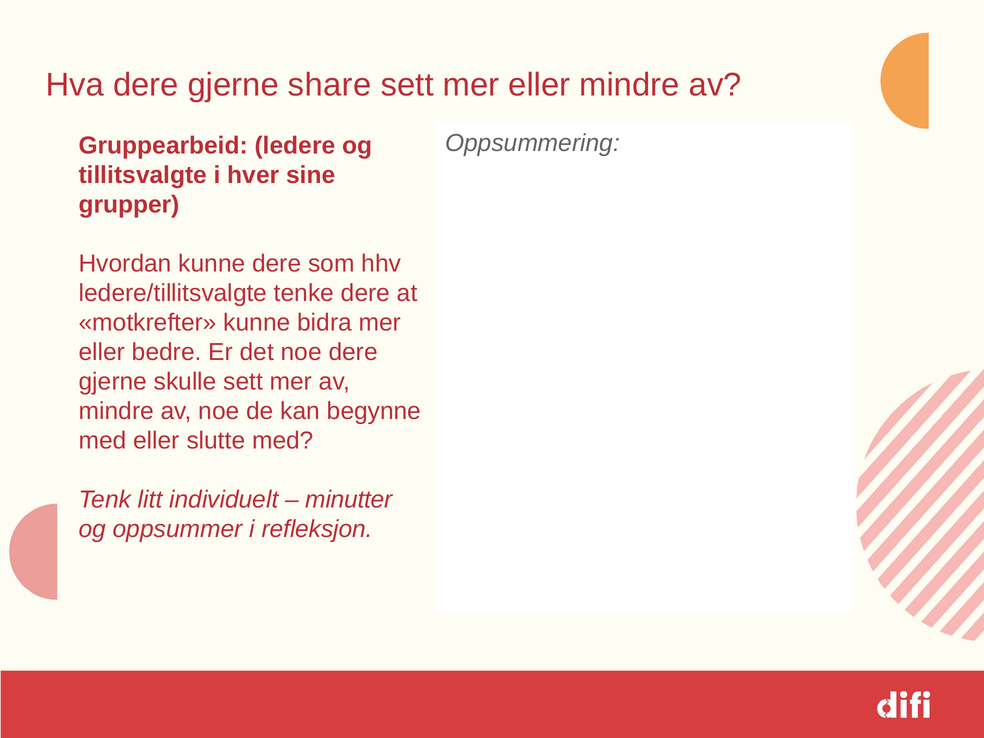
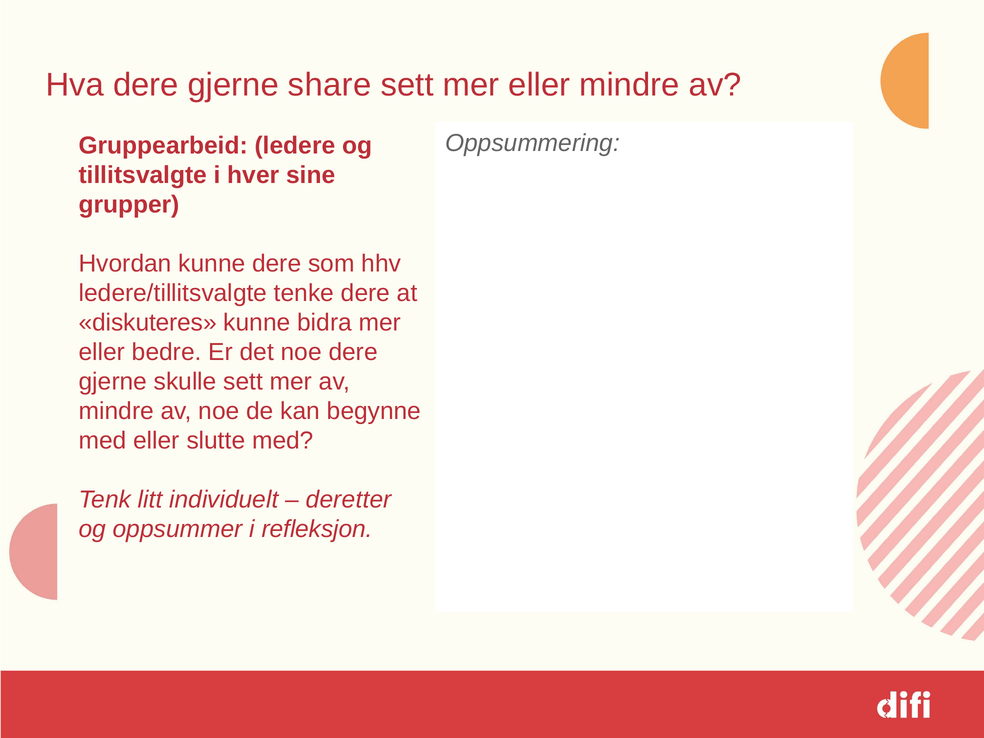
motkrefter: motkrefter -> diskuteres (148, 323)
minutter: minutter -> deretter (349, 500)
